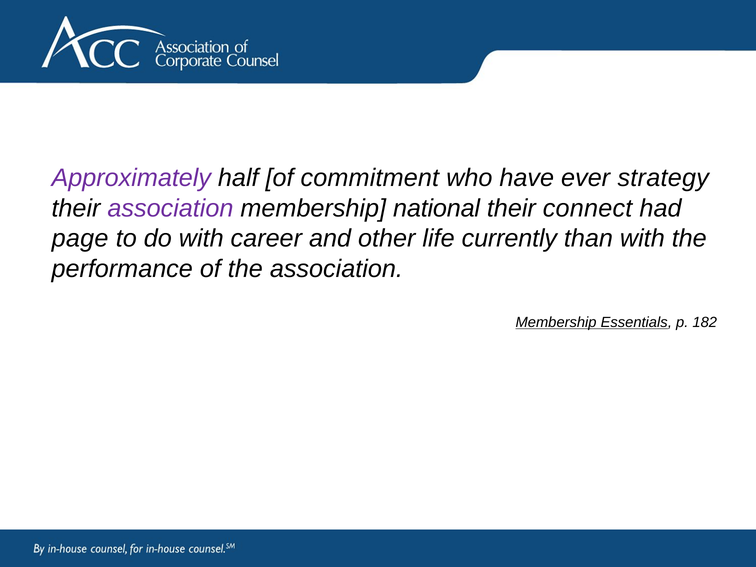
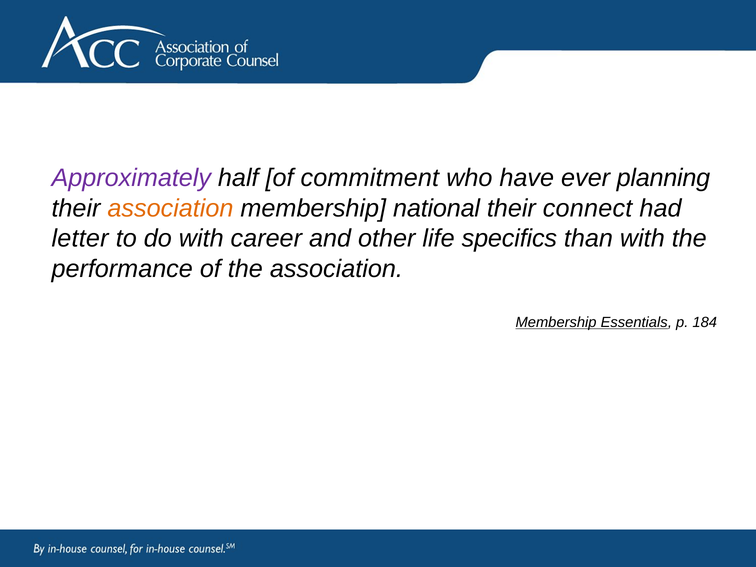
strategy: strategy -> planning (663, 178)
association colour: purple -> orange (170, 208)
page: page -> letter (80, 239)
currently: currently -> specifics (509, 239)
182: 182 -> 184 (705, 322)
